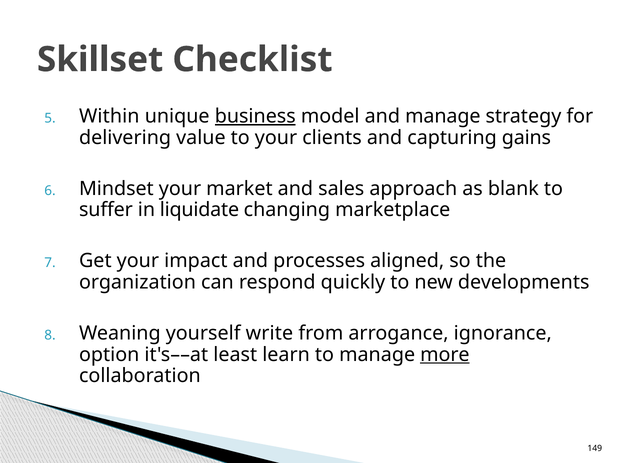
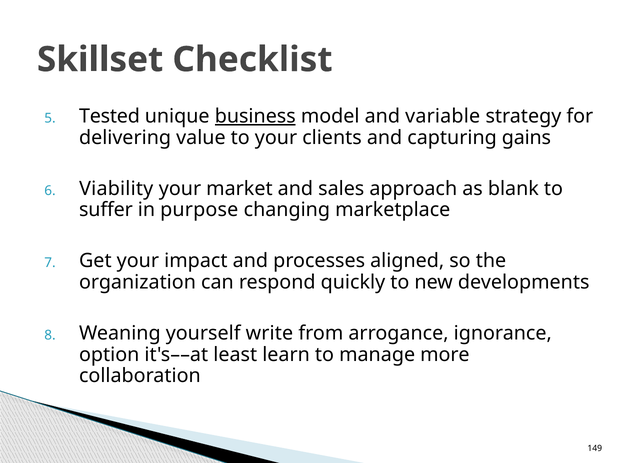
Within: Within -> Tested (109, 116)
and manage: manage -> variable (443, 116)
Mindset: Mindset -> Viability (116, 189)
liquidate: liquidate -> purpose (199, 210)
more underline: present -> none (445, 354)
